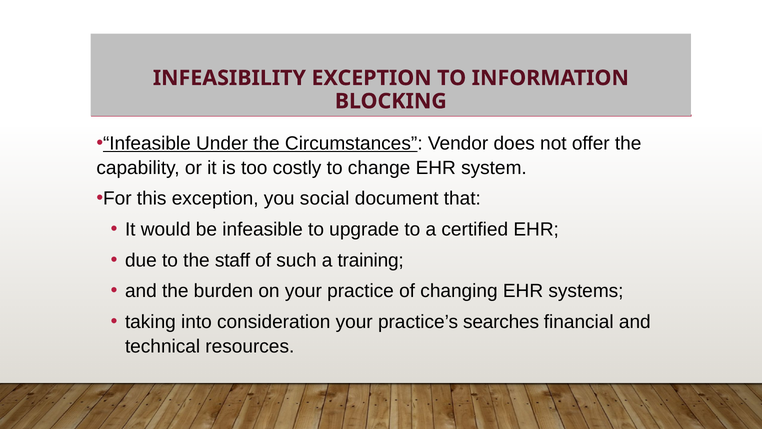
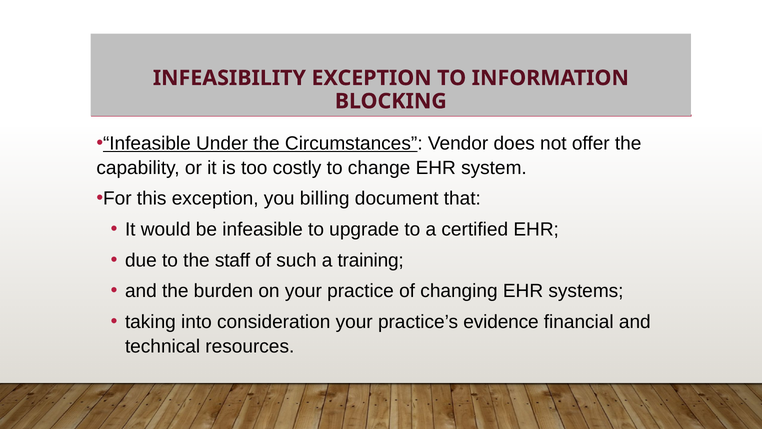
social: social -> billing (325, 198)
searches: searches -> evidence (501, 322)
